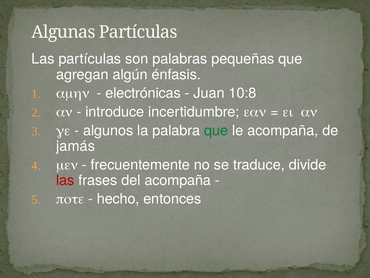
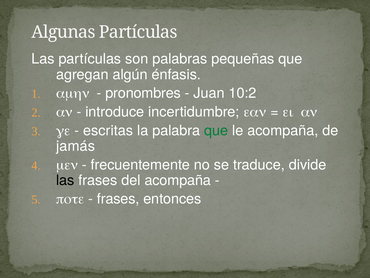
electrónicas: electrónicas -> pronombres (143, 93)
10:8: 10:8 -> 10:2 (243, 93)
algunos: algunos -> escritas (108, 130)
las colour: red -> black (65, 180)
hecho: hecho -> frases (118, 199)
